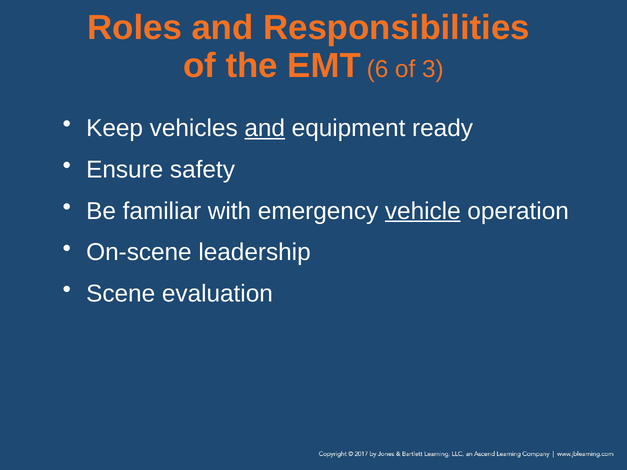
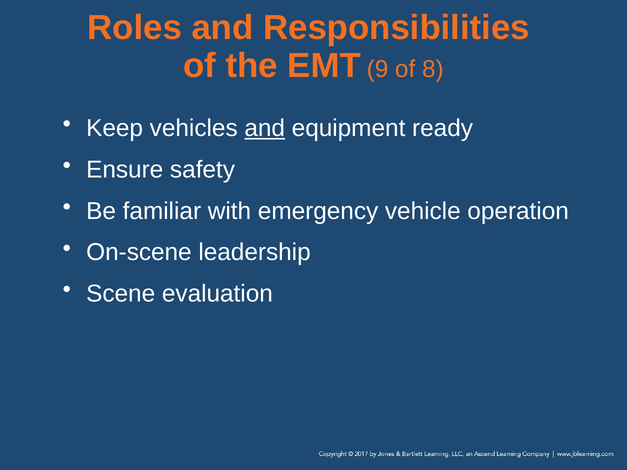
6: 6 -> 9 (378, 69)
3: 3 -> 8 (433, 69)
vehicle underline: present -> none (423, 211)
